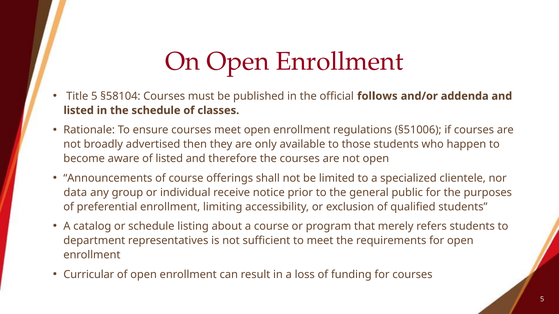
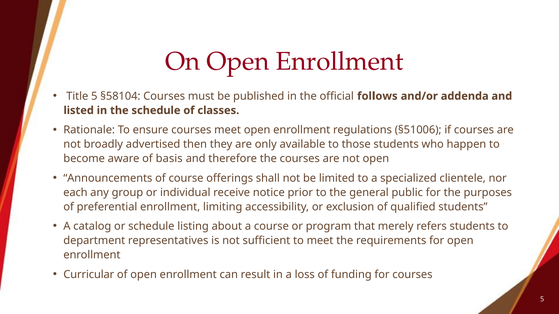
of listed: listed -> basis (169, 159)
data: data -> each (75, 193)
